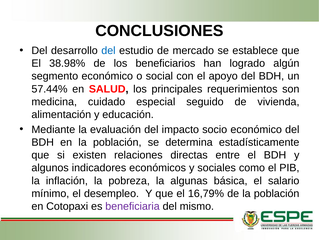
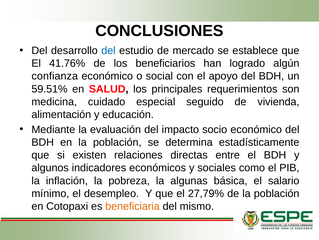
38.98%: 38.98% -> 41.76% (67, 63)
segmento: segmento -> confianza (55, 76)
57.44%: 57.44% -> 59.51% (49, 89)
16,79%: 16,79% -> 27,79% (206, 193)
beneficiaria colour: purple -> orange (132, 206)
